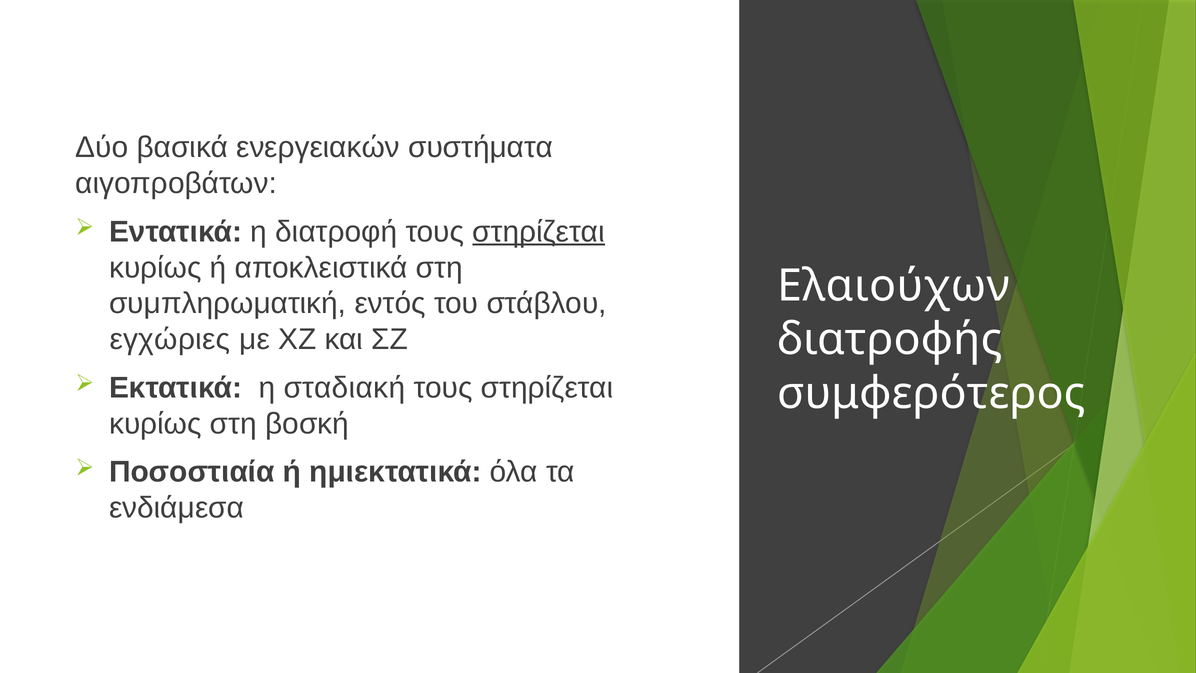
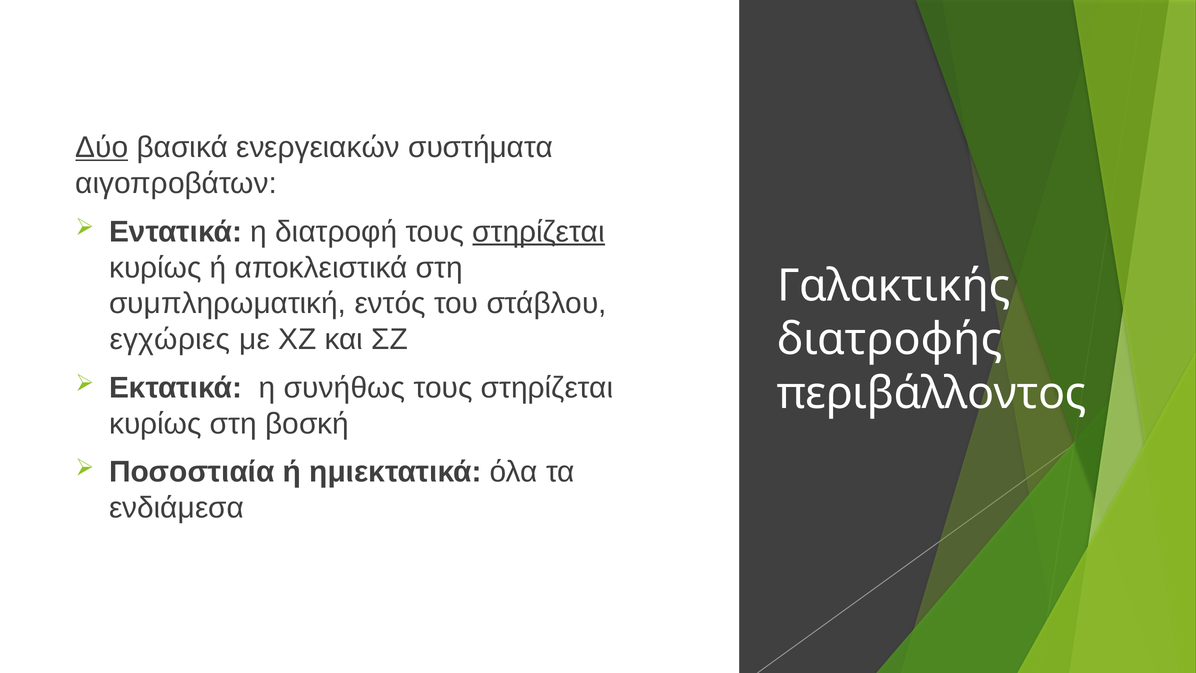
Δύο underline: none -> present (102, 147)
Ελαιούχων: Ελαιούχων -> Γαλακτικής (894, 286)
σταδιακή: σταδιακή -> συνήθως (344, 388)
συμφερότερος: συμφερότερος -> περιβάλλοντος (932, 393)
